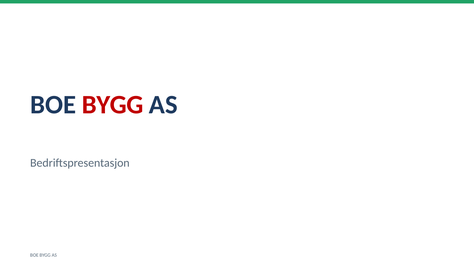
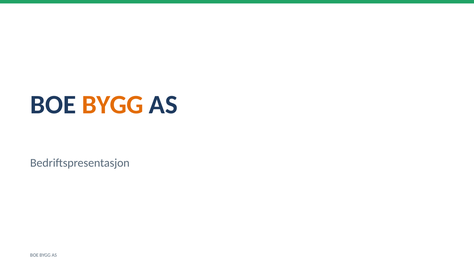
BYGG colour: red -> orange (113, 105)
